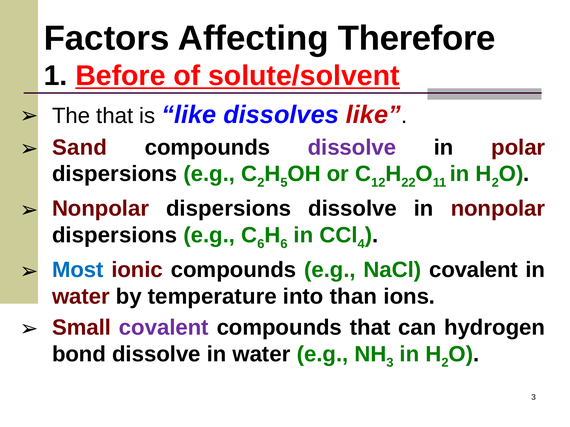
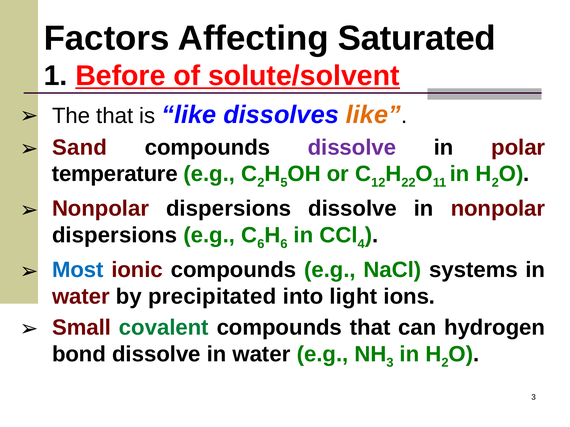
Therefore: Therefore -> Saturated (417, 38)
like colour: red -> orange (373, 115)
dispersions: dispersions -> temperature (115, 174)
NaCl covalent: covalent -> systems (473, 270)
temperature: temperature -> precipitated (212, 297)
than: than -> light (353, 297)
covalent colour: purple -> green (164, 328)
